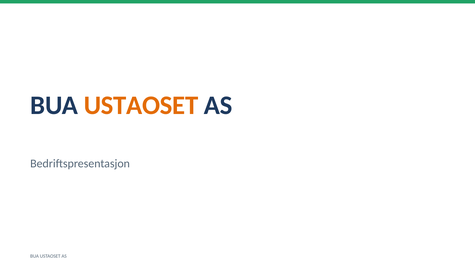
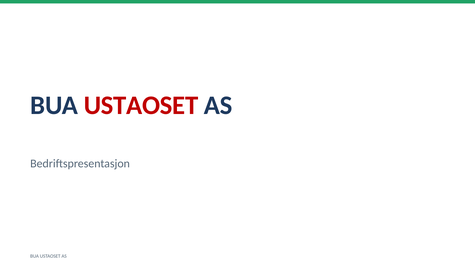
USTAOSET colour: orange -> red (141, 105)
